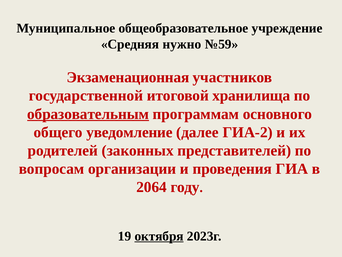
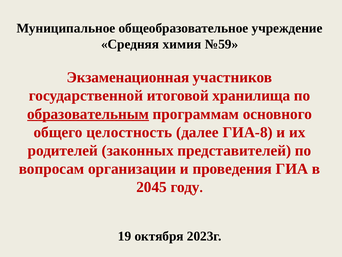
нужно: нужно -> химия (182, 44)
уведомление: уведомление -> целостность (129, 132)
ГИА-2: ГИА-2 -> ГИА-8 (248, 132)
2064: 2064 -> 2045 (152, 187)
октября underline: present -> none (159, 236)
